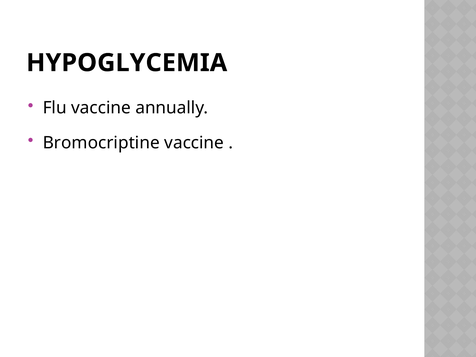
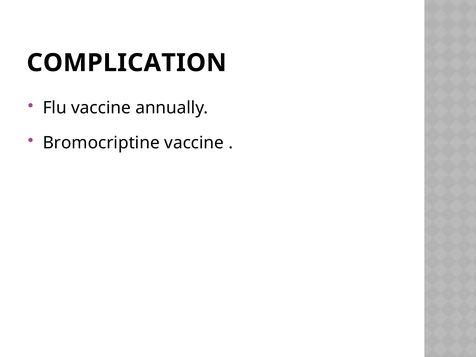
HYPOGLYCEMIA: HYPOGLYCEMIA -> COMPLICATION (127, 63)
